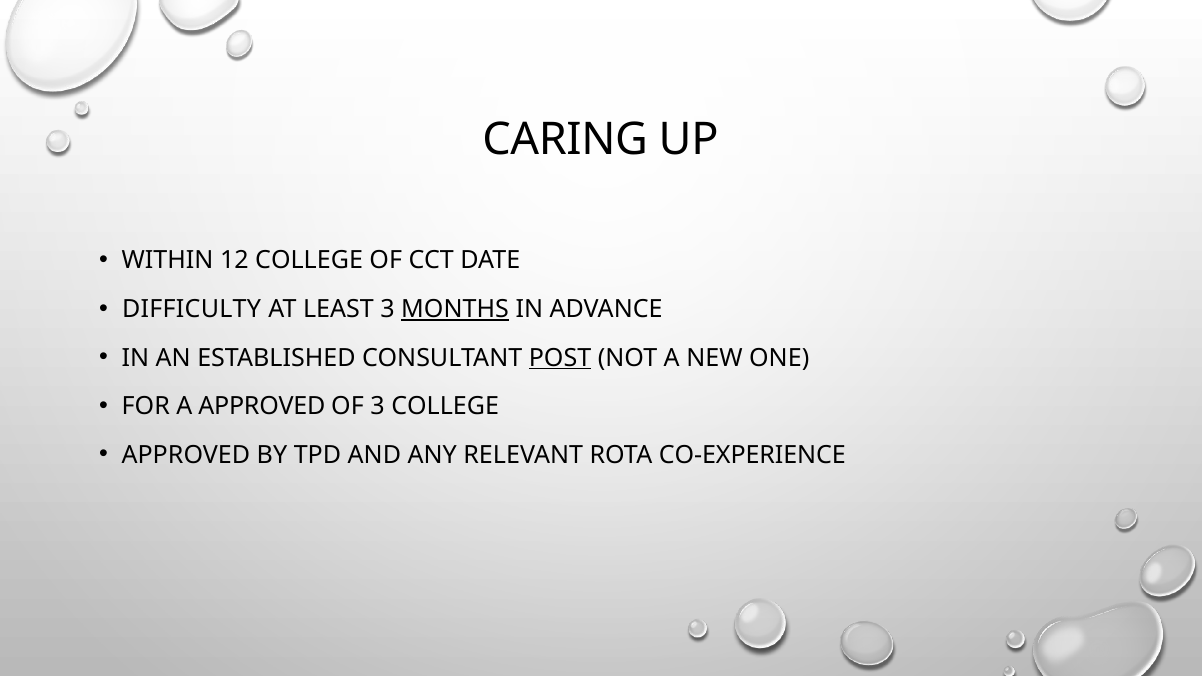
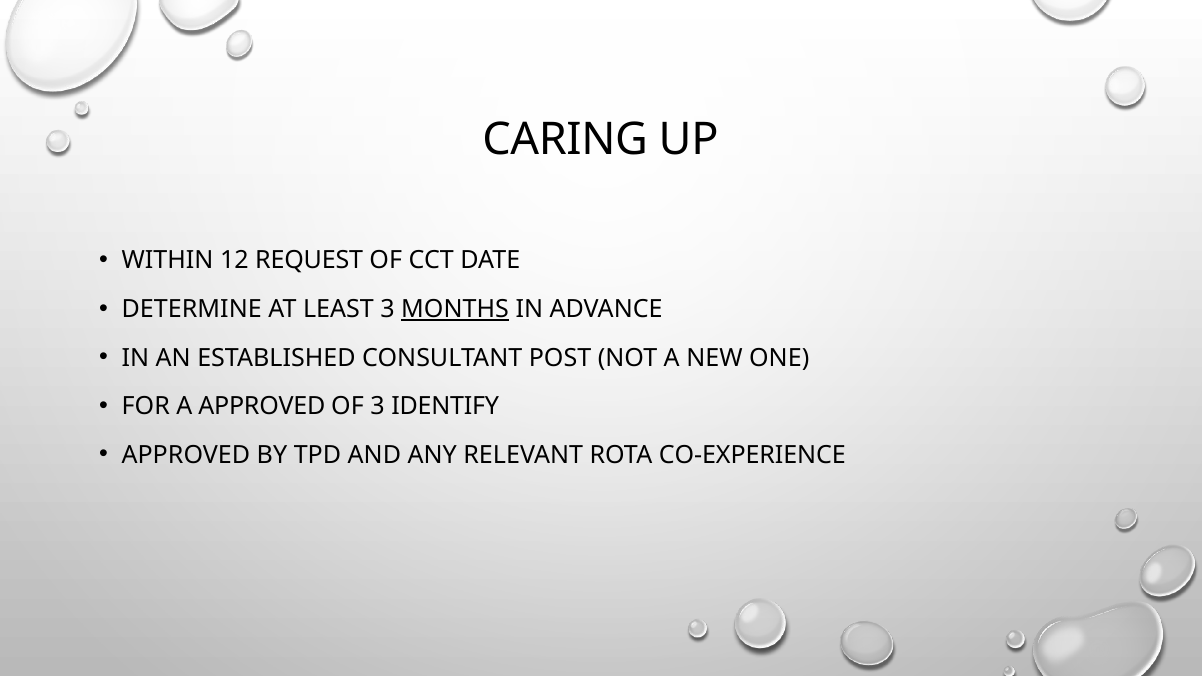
12 COLLEGE: COLLEGE -> REQUEST (309, 261)
DIFFICULTY: DIFFICULTY -> DETERMINE (192, 309)
POST underline: present -> none (560, 358)
3 COLLEGE: COLLEGE -> IDENTIFY (445, 406)
